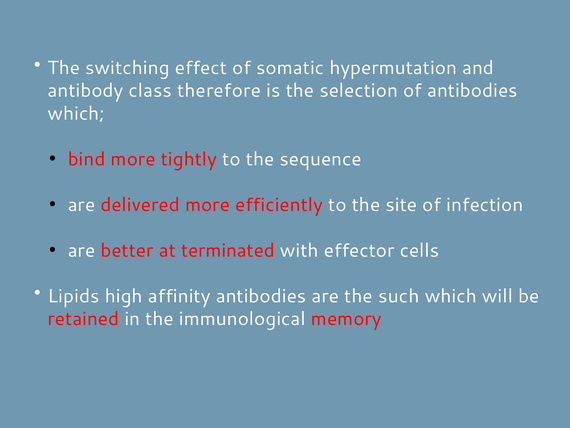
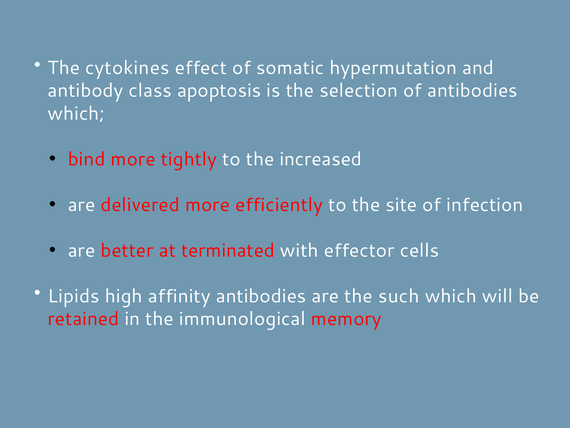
switching: switching -> cytokines (127, 68)
therefore: therefore -> apoptosis (219, 91)
sequence: sequence -> increased (321, 159)
